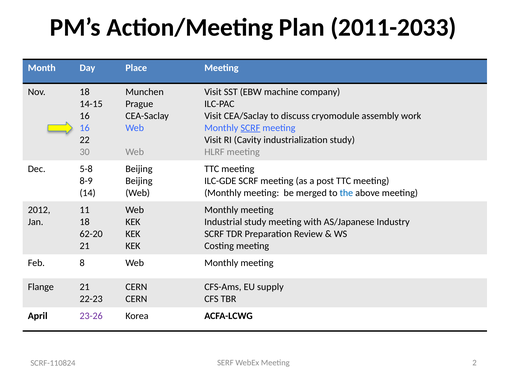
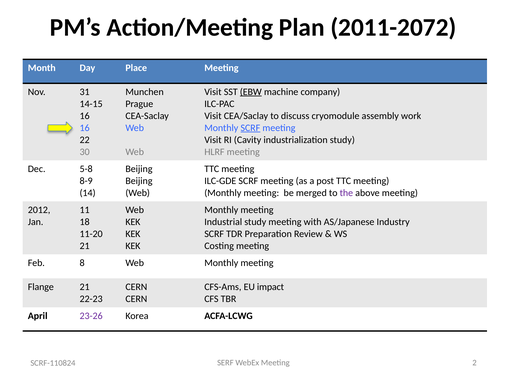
2011-2033: 2011-2033 -> 2011-2072 (393, 28)
Nov 18: 18 -> 31 (85, 92)
EBW underline: none -> present (251, 92)
the colour: blue -> purple (346, 193)
62-20: 62-20 -> 11-20 (91, 234)
supply: supply -> impact (270, 287)
